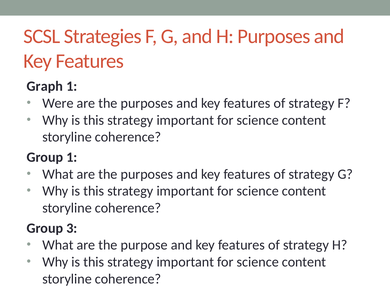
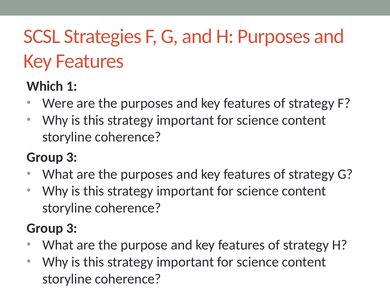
Graph: Graph -> Which (45, 86)
1: 1 -> 3 (72, 157)
